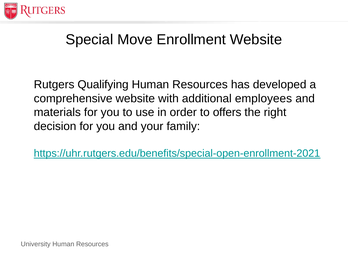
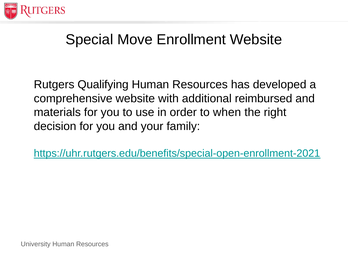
employees: employees -> reimbursed (264, 98)
offers: offers -> when (227, 112)
